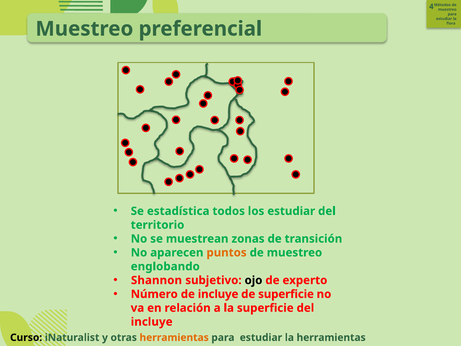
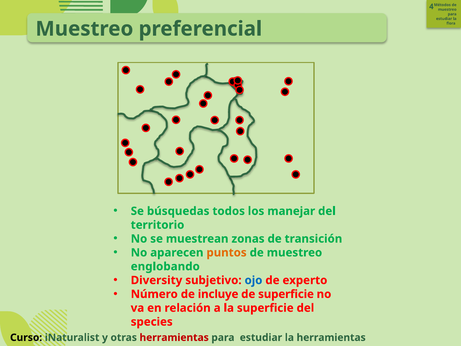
estadística: estadística -> búsquedas (178, 211)
los estudiar: estudiar -> manejar (291, 211)
Shannon: Shannon -> Diversity (157, 280)
ojo colour: black -> blue (253, 280)
incluye: incluye -> species (152, 322)
herramientas colour: orange -> red (174, 337)
